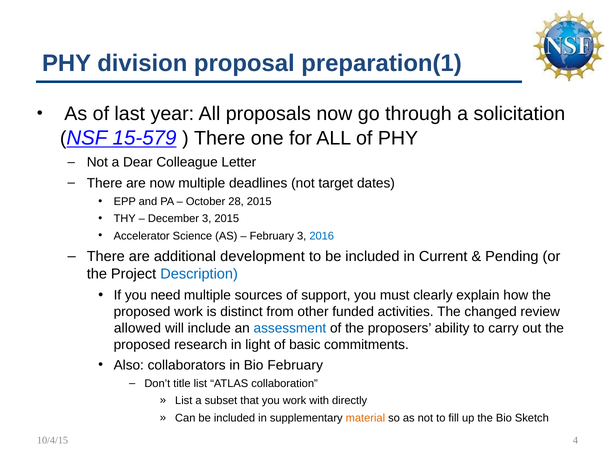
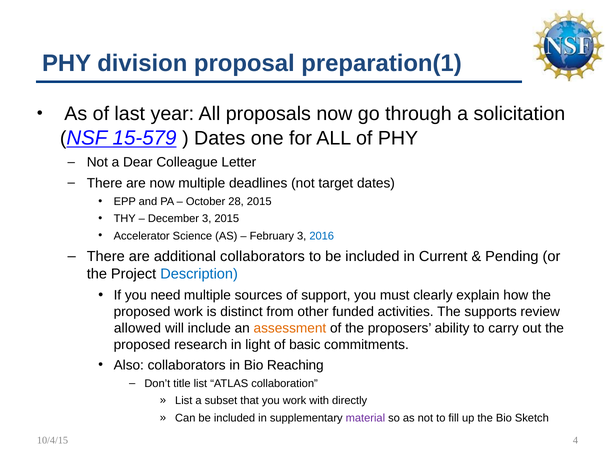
There: There -> Dates (220, 138)
additional development: development -> collaborators (263, 257)
changed: changed -> supports (491, 312)
assessment colour: blue -> orange (290, 328)
Bio February: February -> Reaching (295, 366)
material colour: orange -> purple (365, 418)
